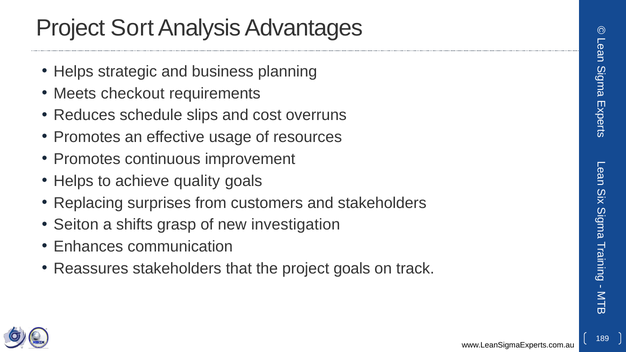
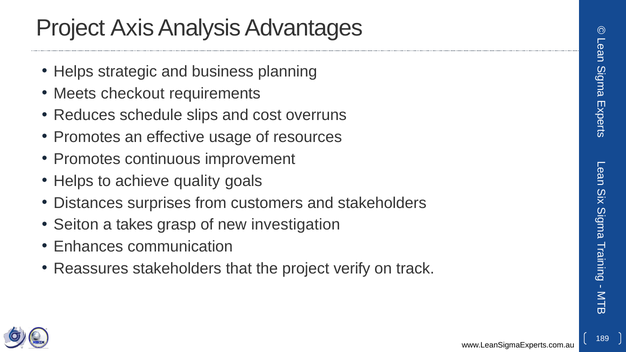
Sort: Sort -> Axis (132, 28)
Replacing: Replacing -> Distances (88, 203)
shifts: shifts -> takes (135, 225)
project goals: goals -> verify (352, 269)
